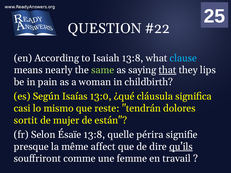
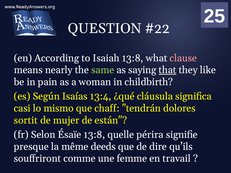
clause colour: light blue -> pink (183, 58)
lips: lips -> like (208, 70)
13:0: 13:0 -> 13:4 (101, 97)
reste: reste -> chaff (107, 108)
affect: affect -> deeds (103, 147)
qu’ils underline: present -> none (181, 147)
